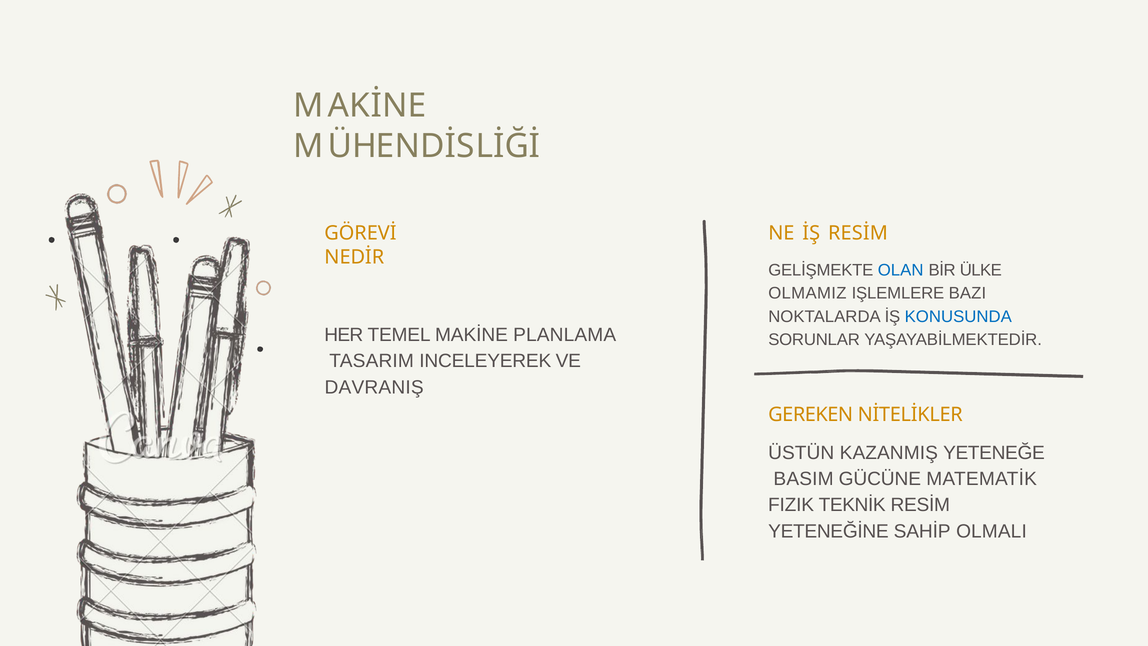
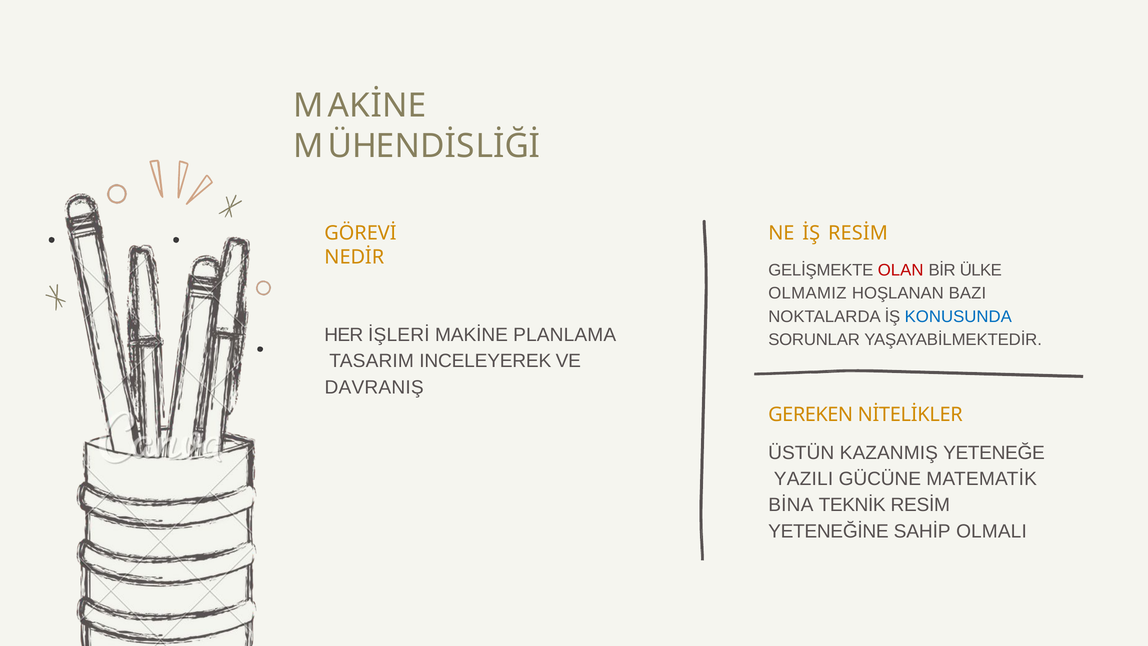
OLAN colour: blue -> red (901, 270)
IŞLEMLERE: IŞLEMLERE -> HOŞLANAN (898, 293)
TEMEL: TEMEL -> İŞLERİ (399, 335)
BASIM: BASIM -> YAZILI (804, 479)
FIZIK: FIZIK -> BİNA (791, 505)
